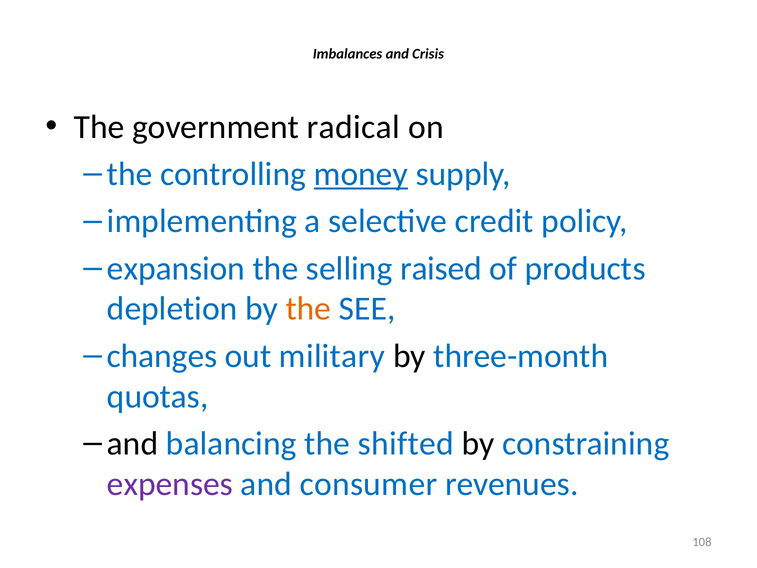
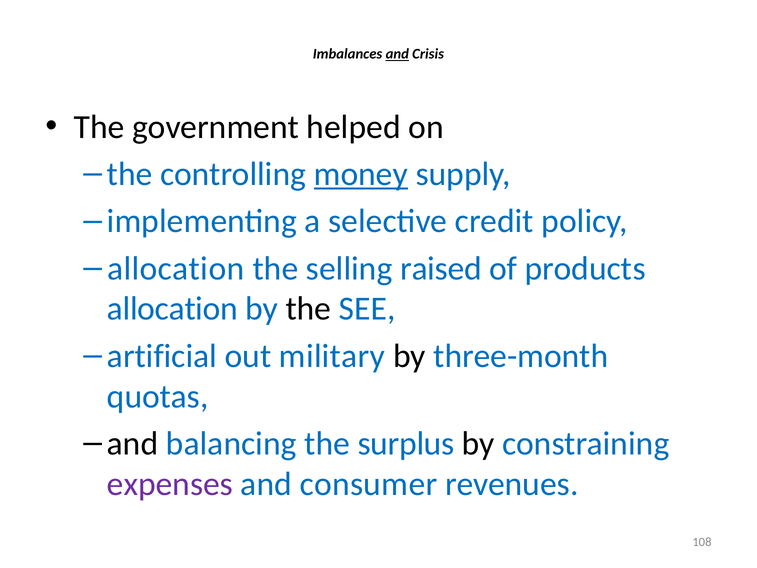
and underline: none -> present (397, 54)
radical: radical -> helped (354, 127)
expansion: expansion -> allocation (176, 268)
depletion: depletion -> allocation (172, 309)
the colour: orange -> black (308, 309)
changes: changes -> artificial (162, 356)
shifted: shifted -> surplus (406, 443)
